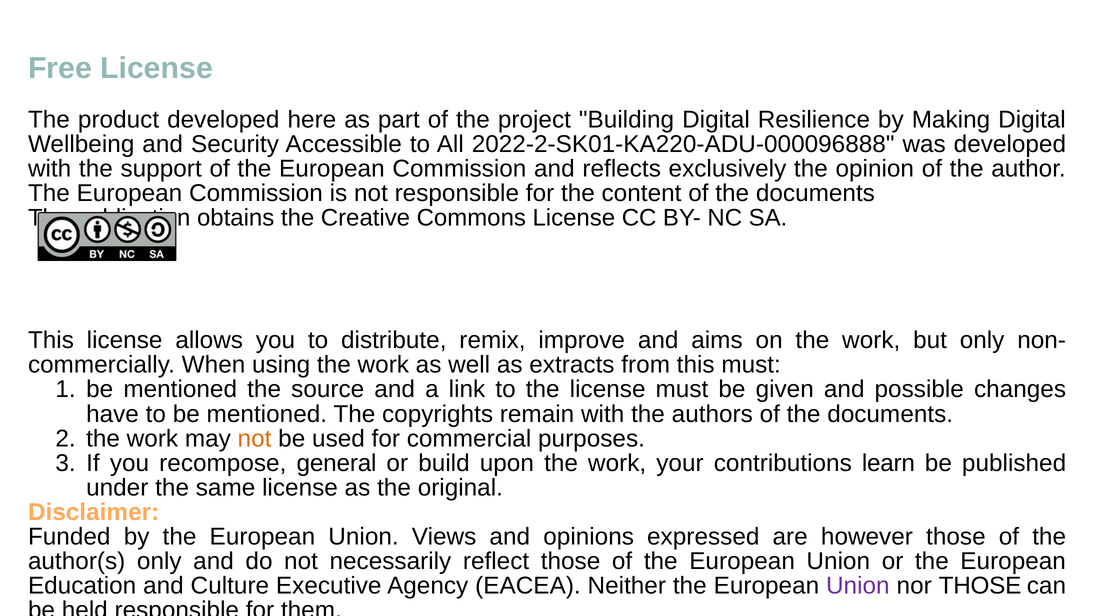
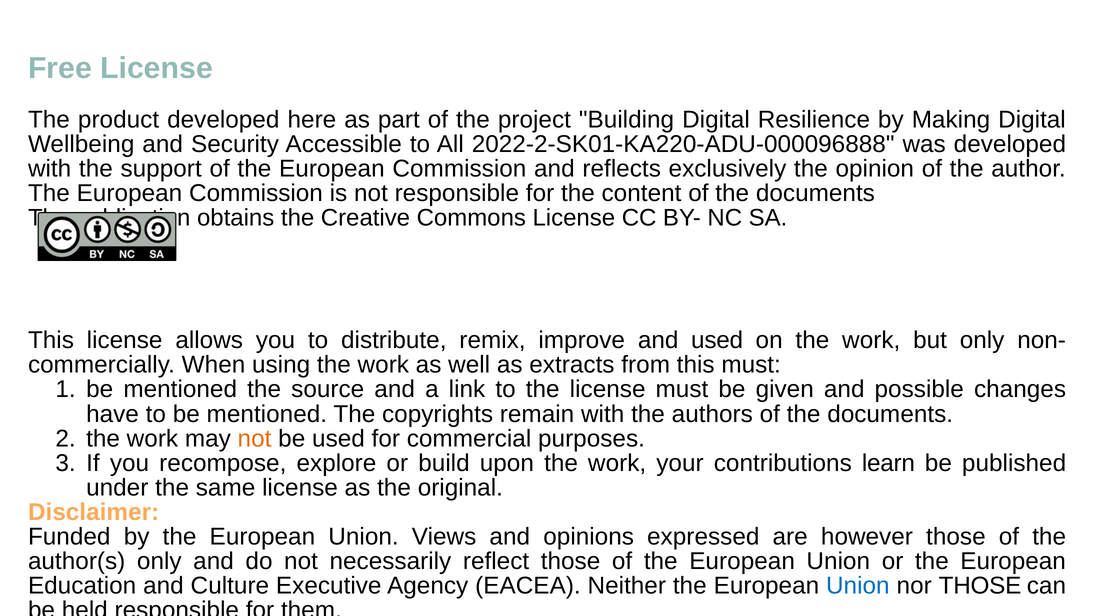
and aims: aims -> used (717, 341)
general: general -> explore (336, 463)
Union colour: purple -> blue (858, 586)
